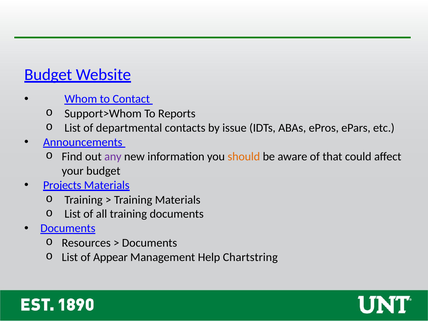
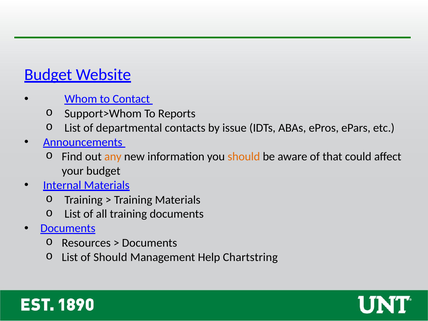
any colour: purple -> orange (113, 157)
Projects: Projects -> Internal (62, 185)
of Appear: Appear -> Should (110, 257)
